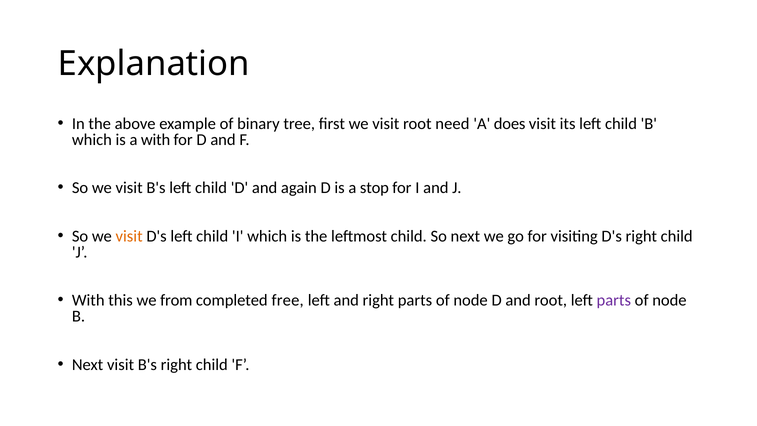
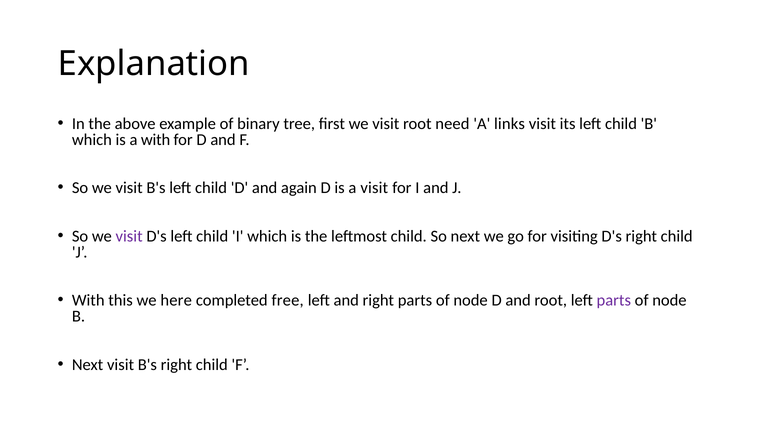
does: does -> links (509, 124)
a stop: stop -> visit (374, 188)
visit colour: orange -> purple (129, 236)
from: from -> here (176, 300)
